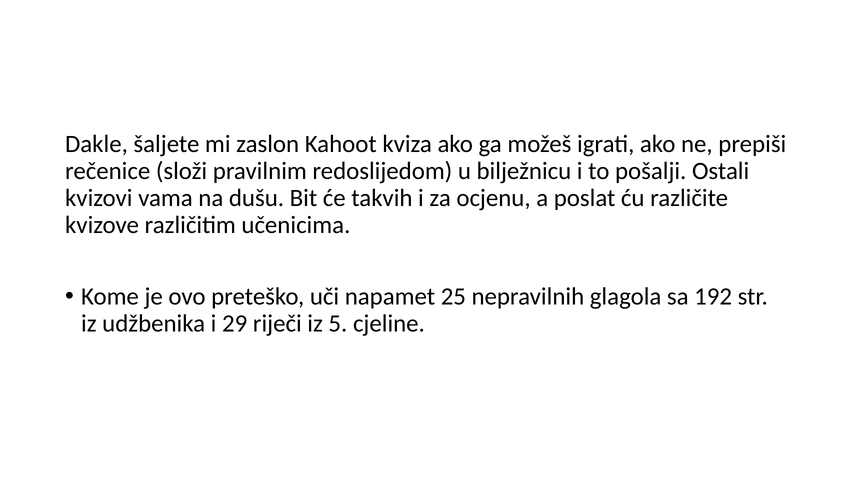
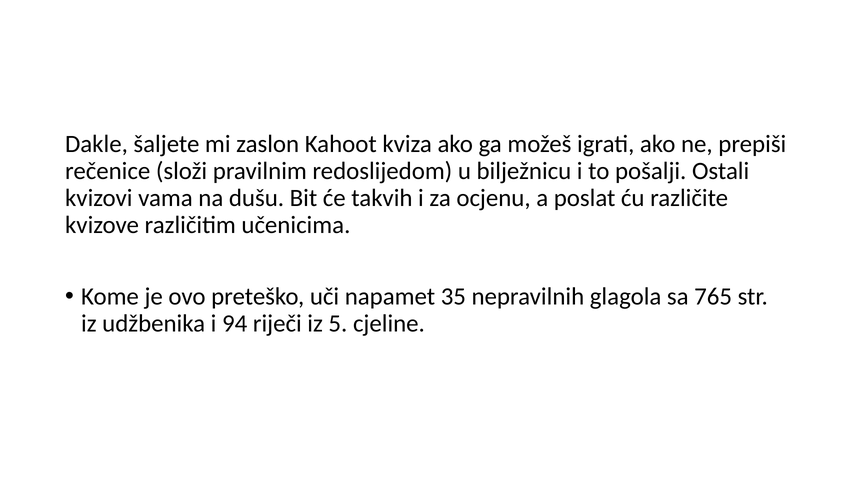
25: 25 -> 35 (453, 297)
192: 192 -> 765 (713, 297)
29: 29 -> 94 (235, 324)
